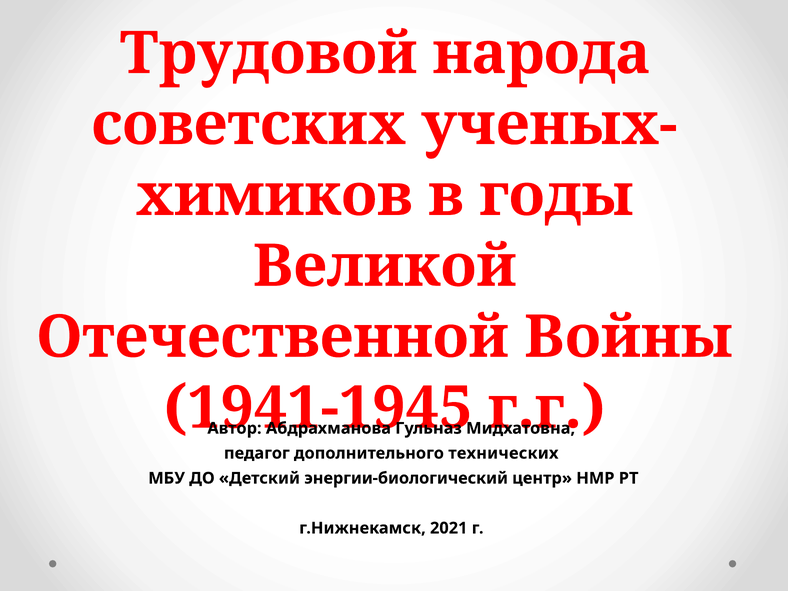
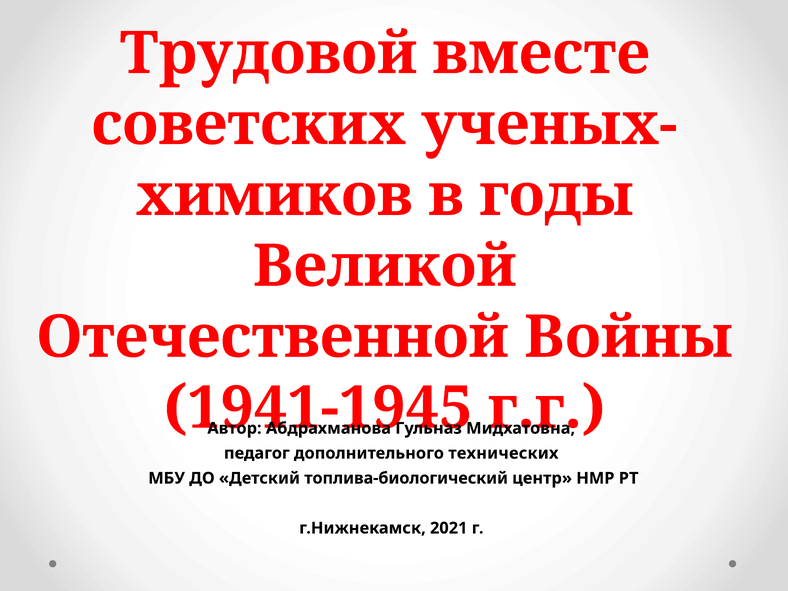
народа: народа -> вместе (541, 54)
энергии-биологический: энергии-биологический -> топлива-биологический (406, 478)
